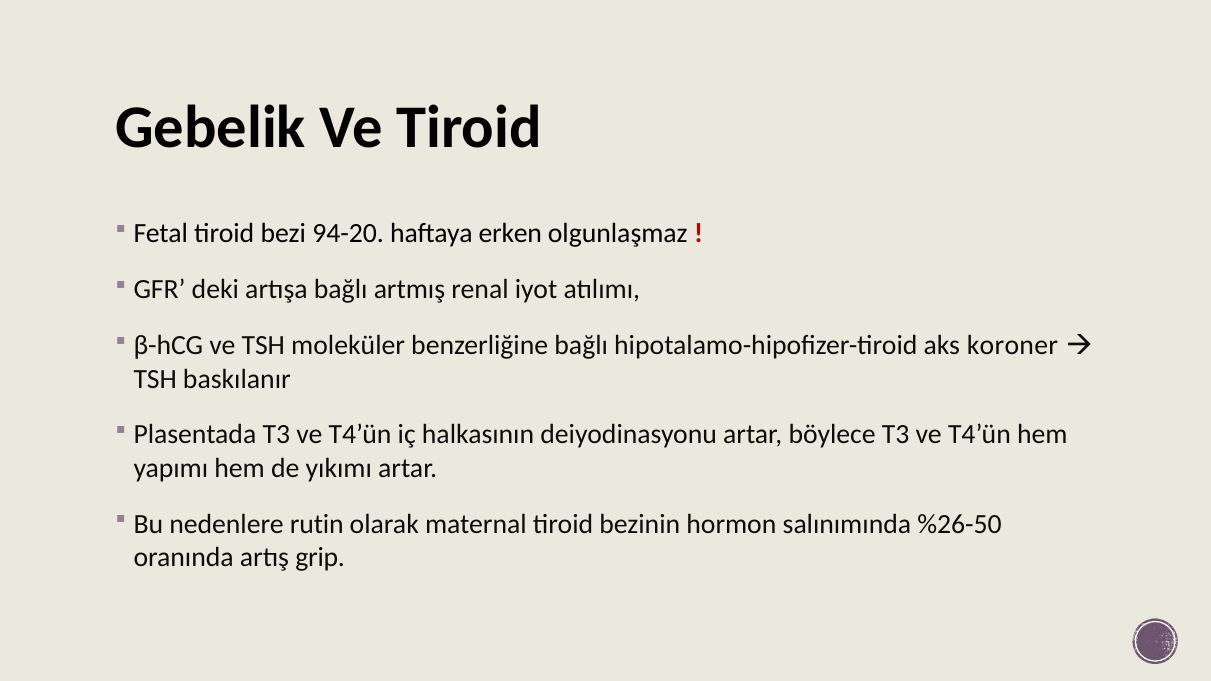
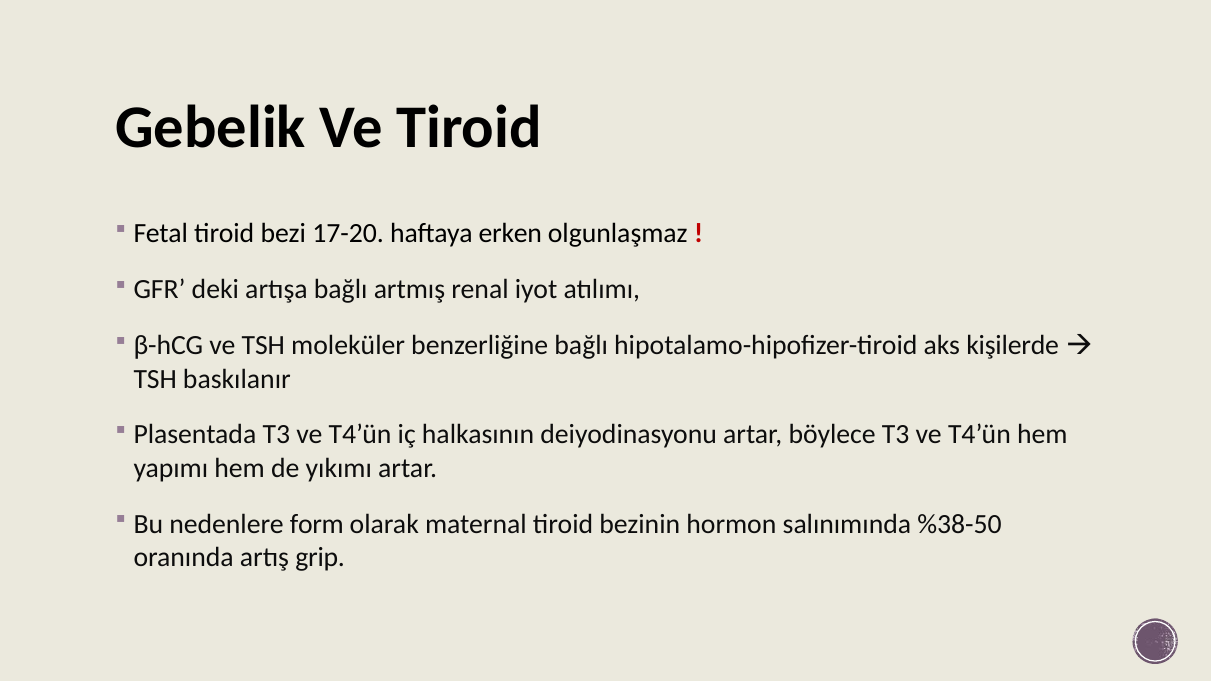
94-20: 94-20 -> 17-20 (348, 234)
koroner: koroner -> kişilerde (1013, 346)
rutin: rutin -> form (317, 524)
%26-50: %26-50 -> %38-50 (960, 524)
